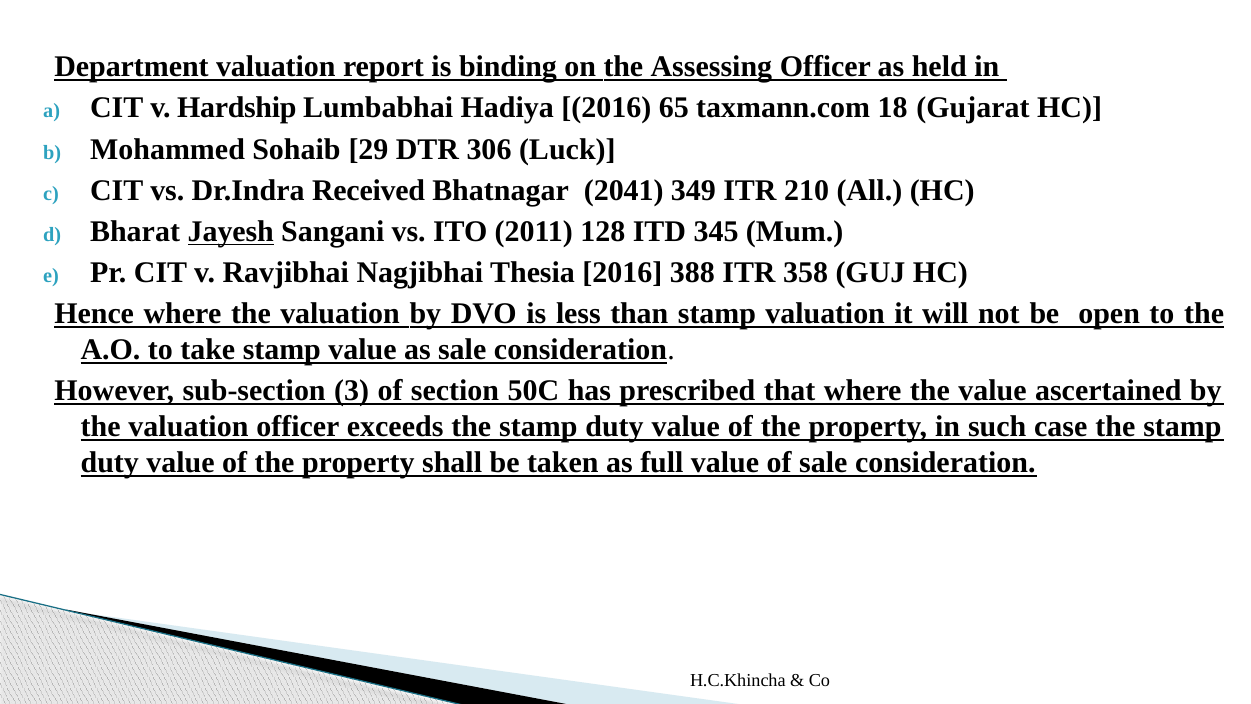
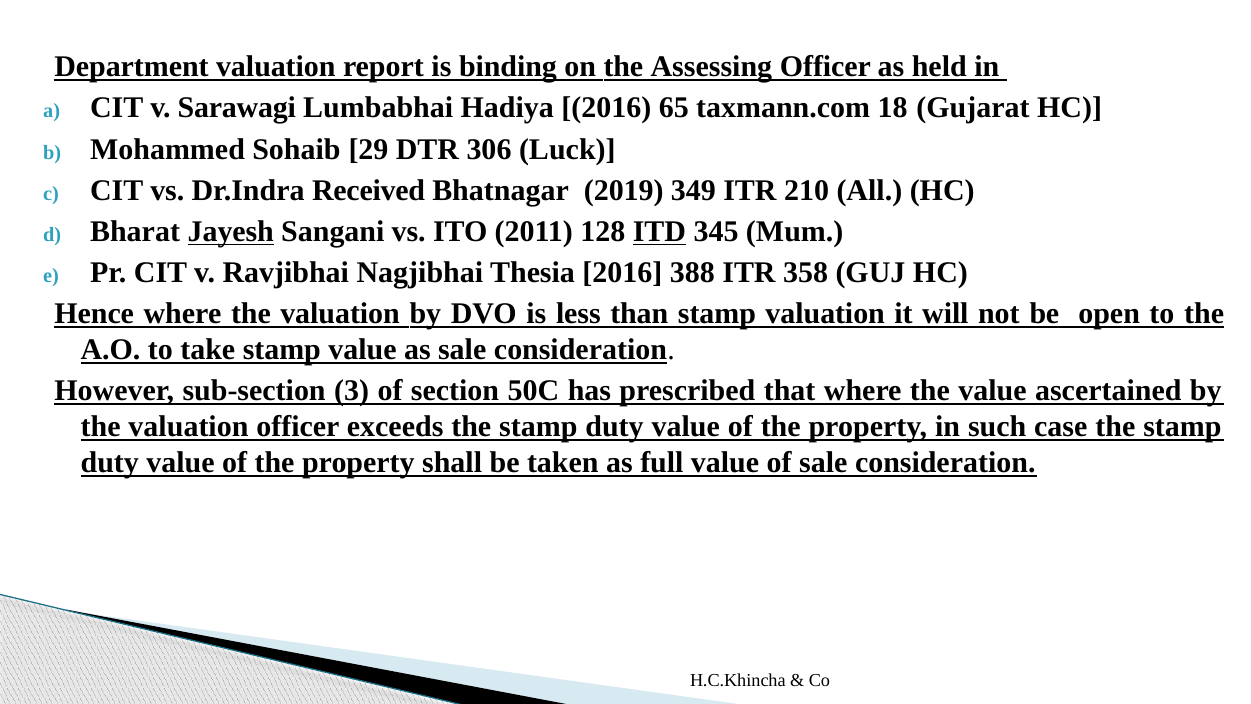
Hardship: Hardship -> Sarawagi (237, 108)
2041: 2041 -> 2019 (624, 190)
ITD underline: none -> present (659, 231)
